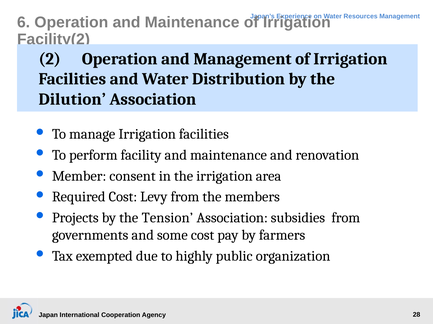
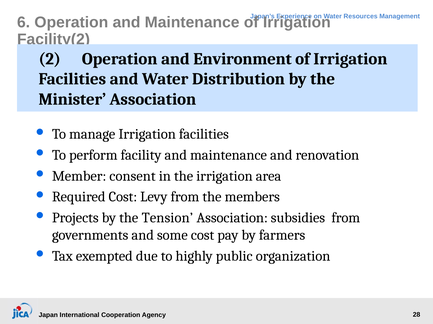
and Management: Management -> Environment (243, 59)
Dilution: Dilution -> Minister (72, 99)
